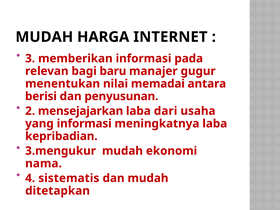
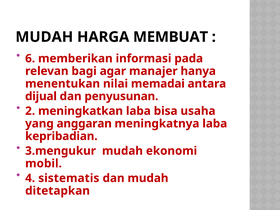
INTERNET: INTERNET -> MEMBUAT (171, 37)
3: 3 -> 6 (30, 58)
baru: baru -> agar (113, 71)
gugur: gugur -> hanya (198, 71)
berisi: berisi -> dijual (41, 96)
mensejajarkan: mensejajarkan -> meningkatkan (81, 111)
dari: dari -> bisa (166, 111)
yang informasi: informasi -> anggaran (84, 124)
nama: nama -> mobil (44, 163)
